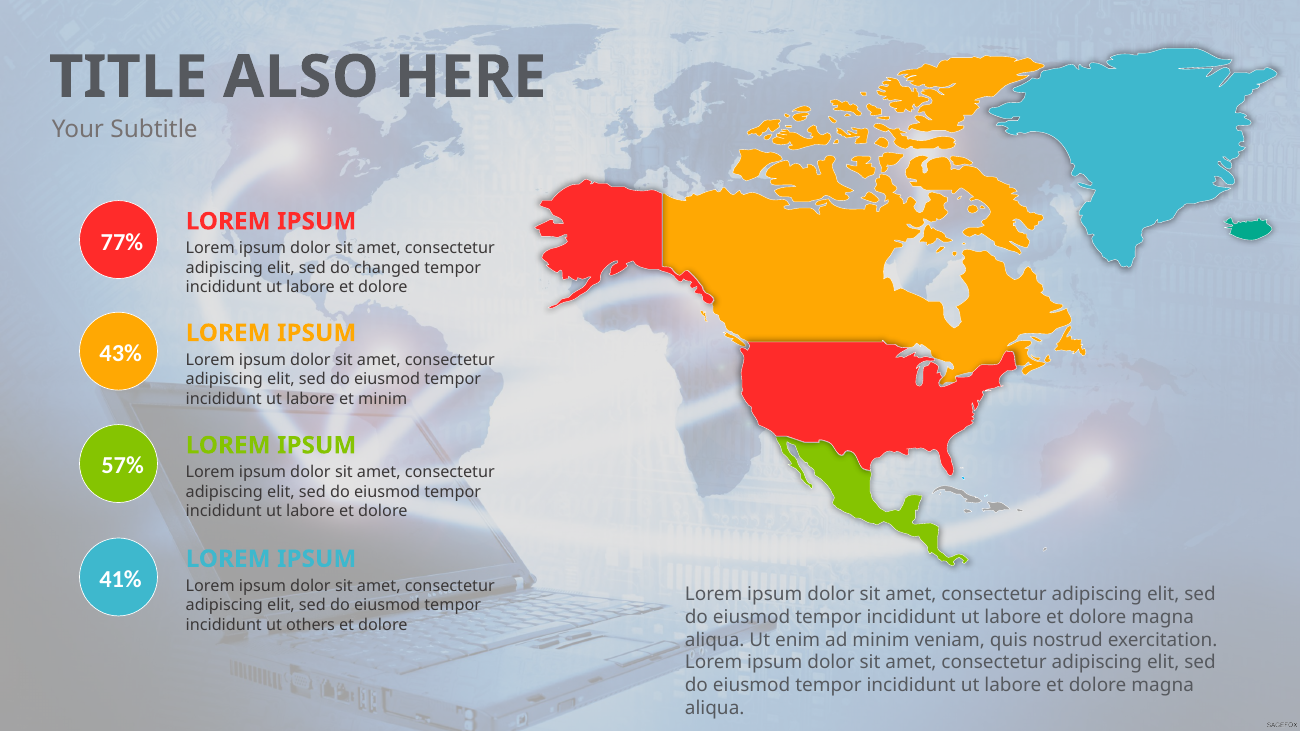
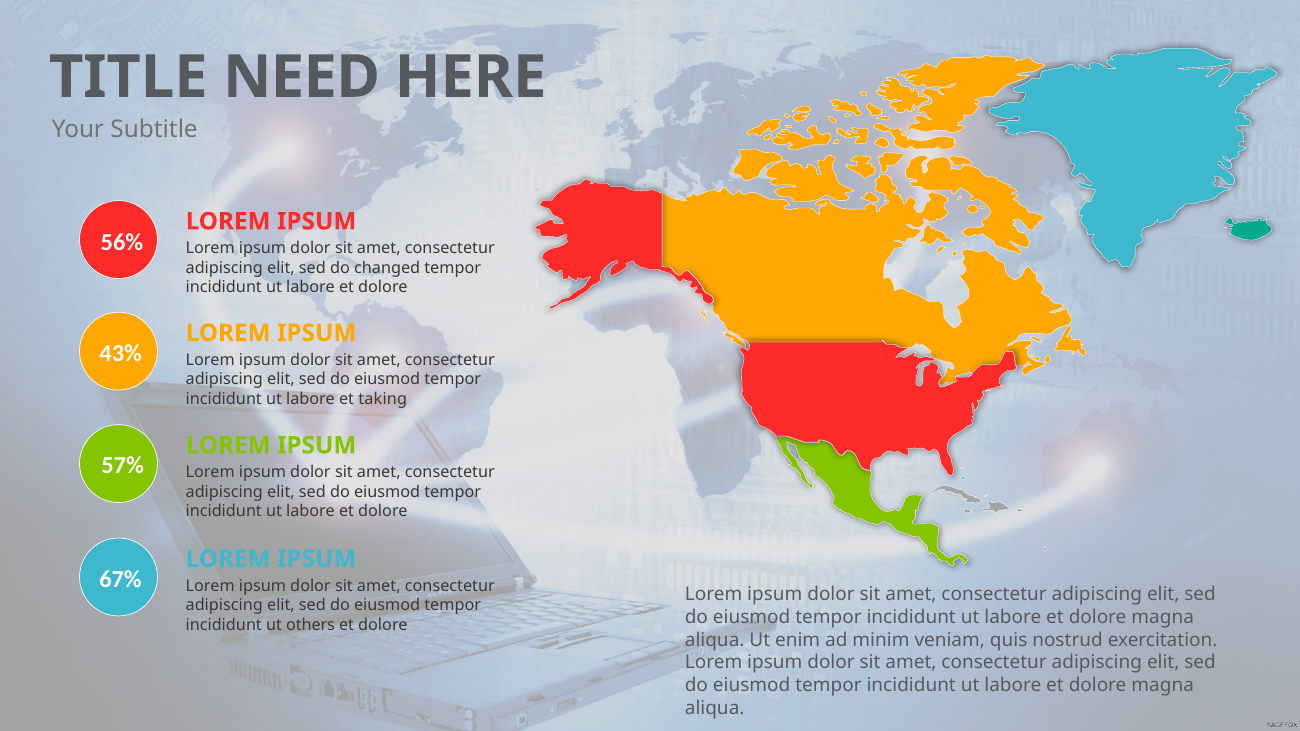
ALSO: ALSO -> NEED (302, 77)
77%: 77% -> 56% (122, 242)
et minim: minim -> taking (383, 399)
41%: 41% -> 67% (121, 580)
